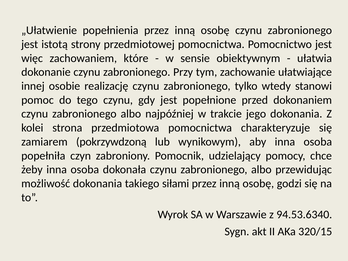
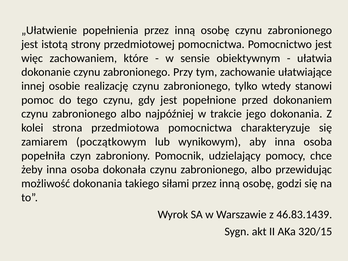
pokrzywdzoną: pokrzywdzoną -> początkowym (111, 142)
94.53.6340: 94.53.6340 -> 46.83.1439 (304, 214)
